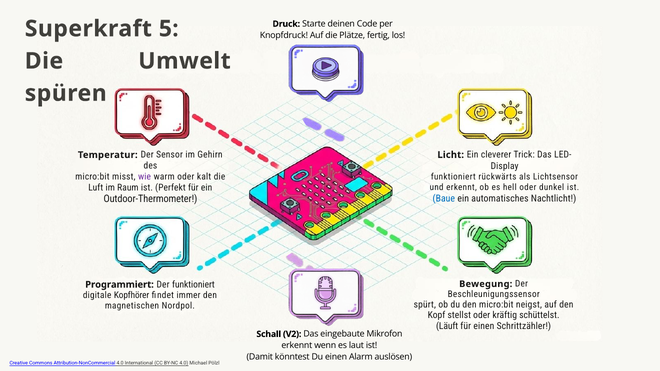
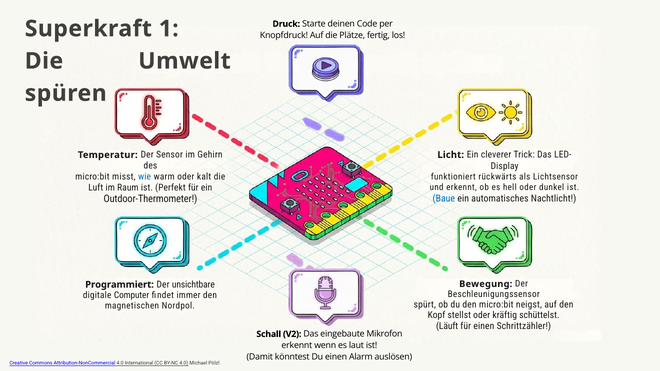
5: 5 -> 1 (169, 29)
wie colour: purple -> blue (145, 177)
Der funktioniert: funktioniert -> unsichtbare (193, 285)
Kopfhörer: Kopfhörer -> Computer (132, 295)
